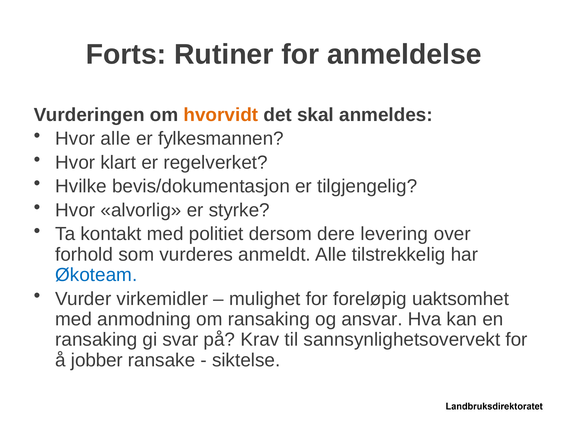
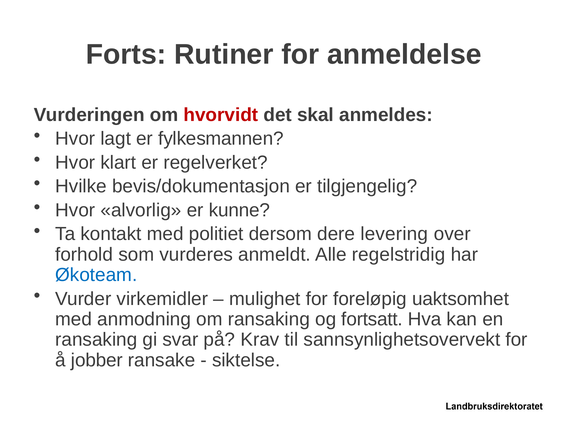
hvorvidt colour: orange -> red (221, 115)
Hvor alle: alle -> lagt (116, 139)
styrke: styrke -> kunne (239, 210)
tilstrekkelig: tilstrekkelig -> regelstridig (399, 254)
ansvar: ansvar -> fortsatt (372, 319)
